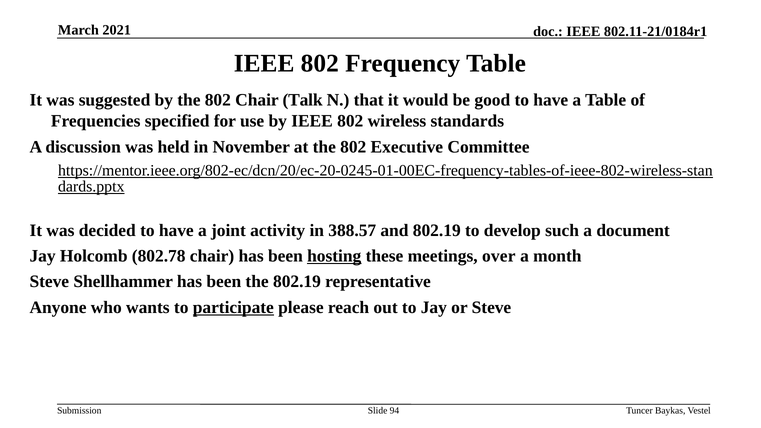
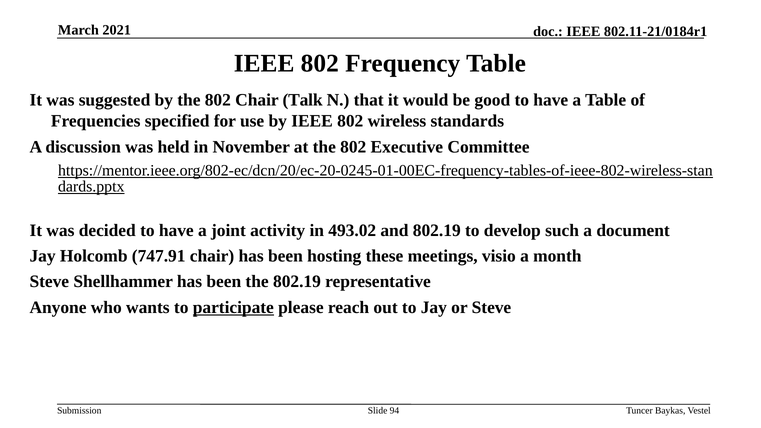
388.57: 388.57 -> 493.02 (352, 230)
802.78: 802.78 -> 747.91 (159, 256)
hosting underline: present -> none (334, 256)
over: over -> visio (499, 256)
